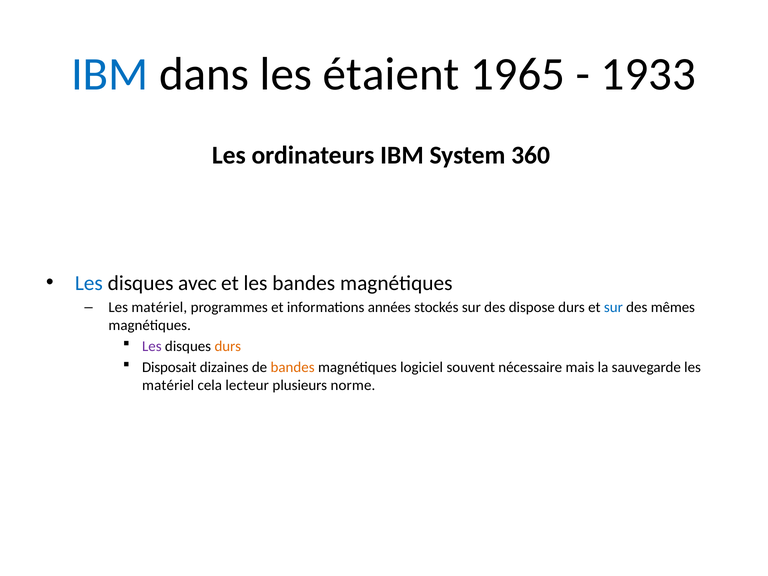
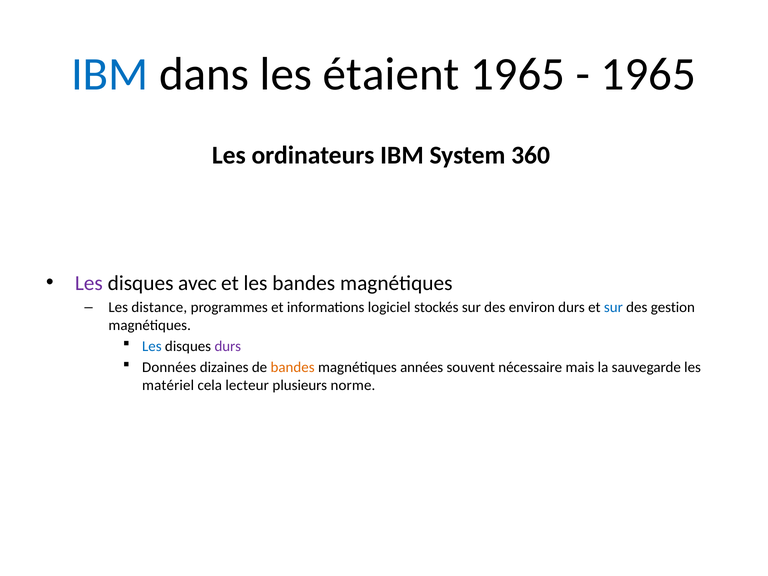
1933: 1933 -> 1965 (648, 74)
Les colour: blue -> purple (89, 283)
matériel: matériel -> distance (159, 307)
années: années -> logiciel (389, 307)
dispose: dispose -> environ (532, 307)
mêmes: mêmes -> gestion (673, 307)
Les colour: purple -> blue (152, 346)
durs colour: orange -> purple (228, 346)
Disposait: Disposait -> Données (169, 367)
logiciel: logiciel -> années (422, 367)
